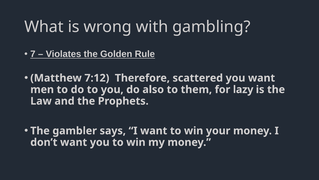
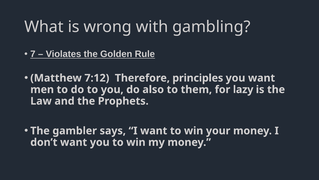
scattered: scattered -> principles (198, 78)
